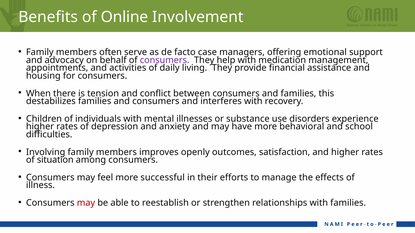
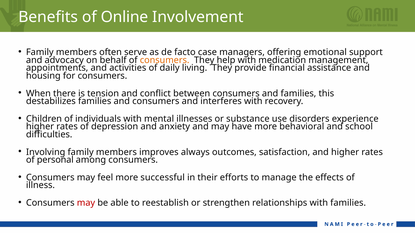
consumers colour: purple -> orange (165, 60)
openly: openly -> always (195, 152)
situation: situation -> personal (55, 160)
